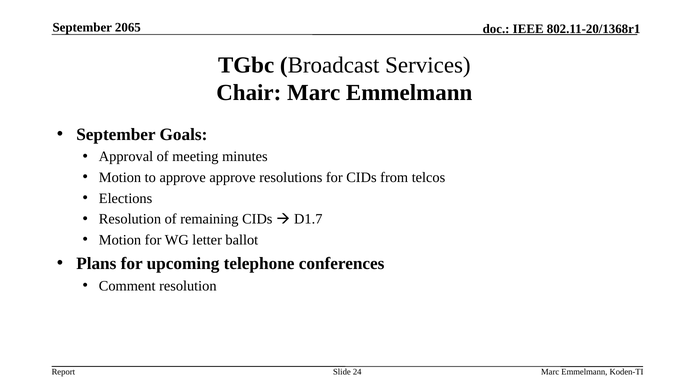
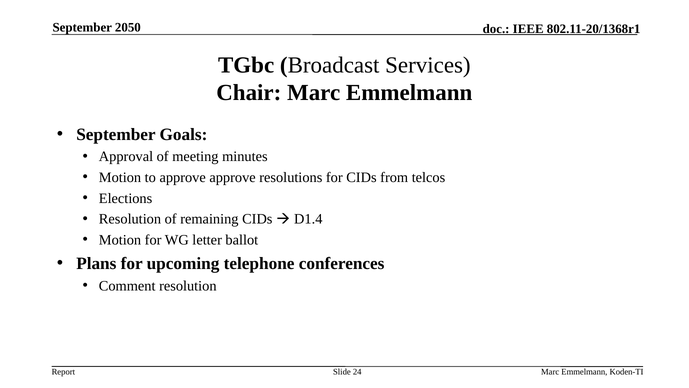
2065: 2065 -> 2050 (128, 27)
D1.7: D1.7 -> D1.4 (308, 219)
